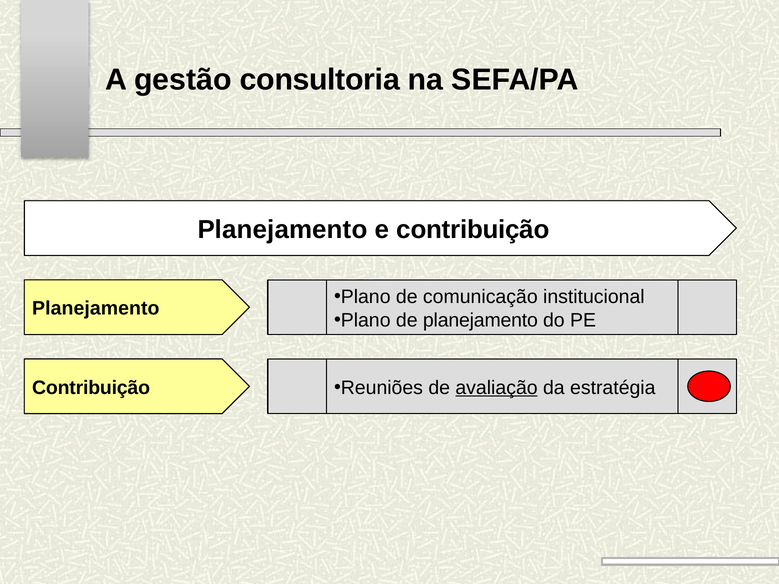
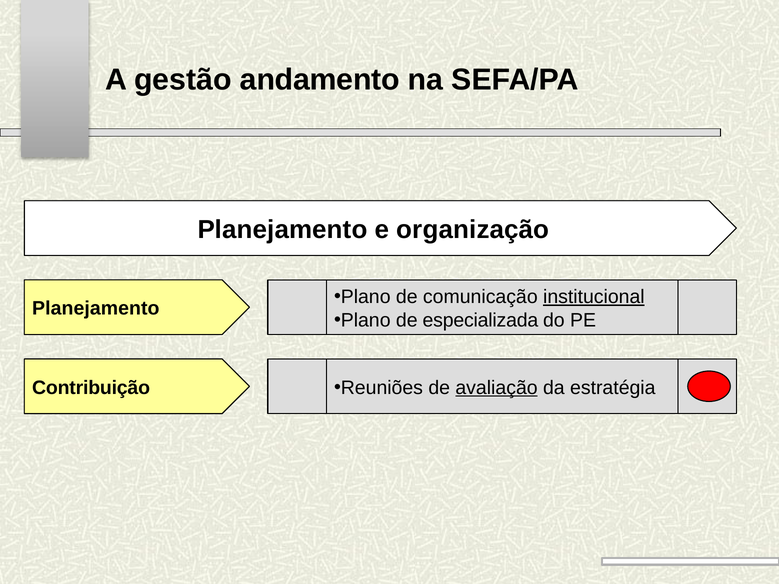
consultoria: consultoria -> andamento (320, 80)
e contribuição: contribuição -> organização (473, 230)
institucional underline: none -> present (594, 297)
de planejamento: planejamento -> especializada (480, 320)
